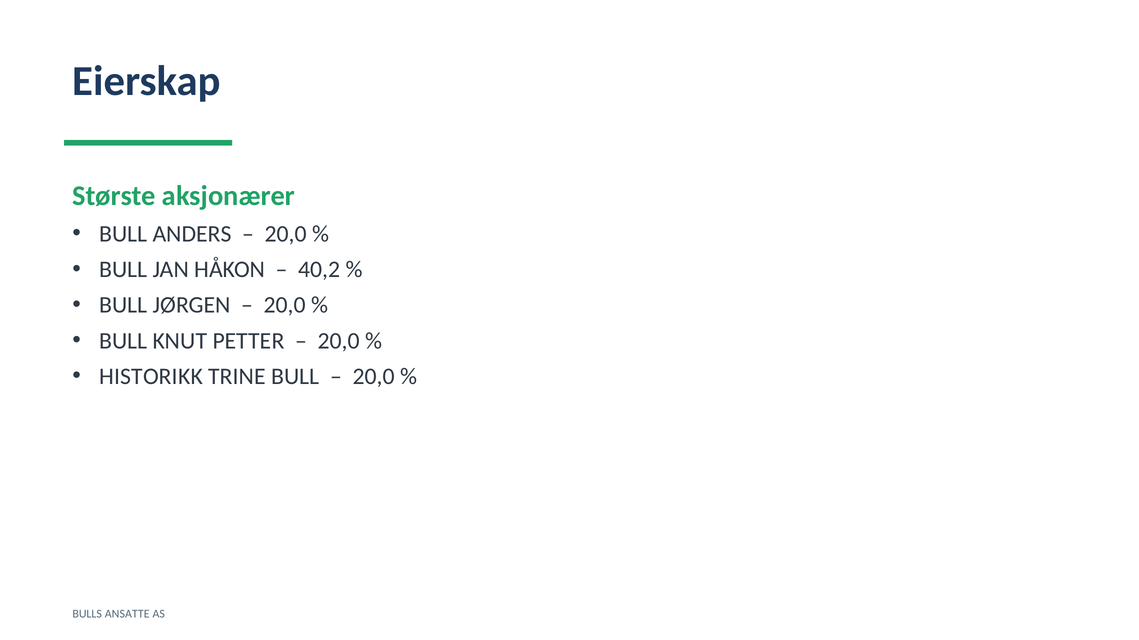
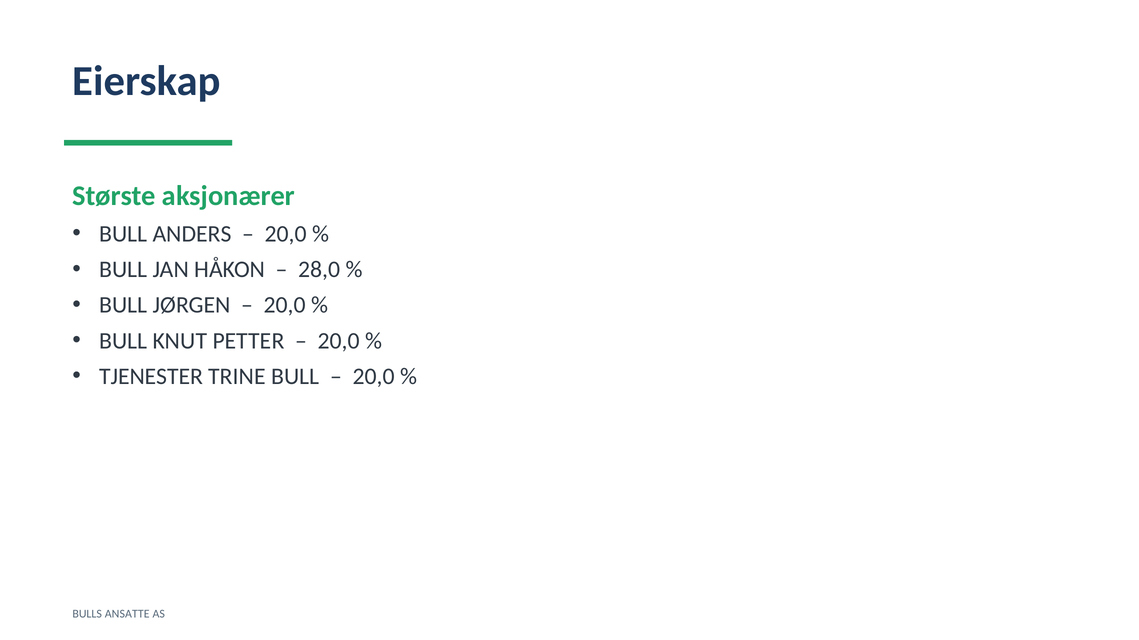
40,2: 40,2 -> 28,0 (319, 270)
HISTORIKK: HISTORIKK -> TJENESTER (151, 377)
